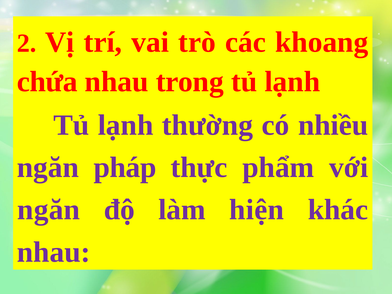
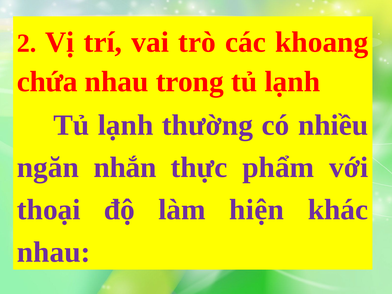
pháp: pháp -> nhắn (125, 167)
ngăn: ngăn -> thoại (49, 210)
